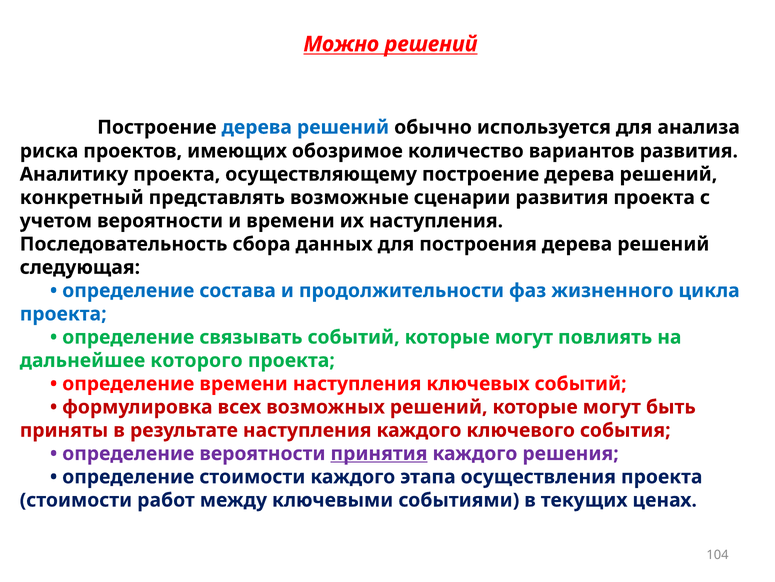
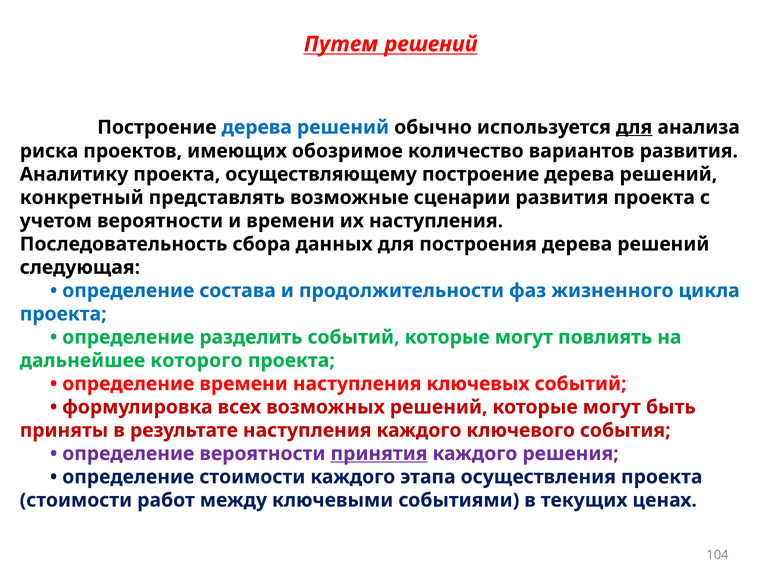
Можно: Можно -> Путем (341, 44)
для underline: none -> present (634, 127)
связывать: связывать -> разделить (251, 337)
